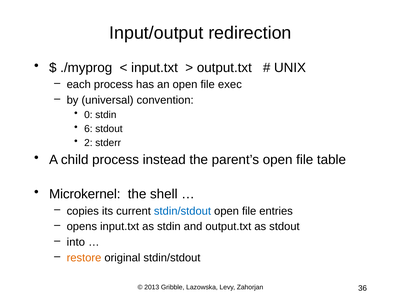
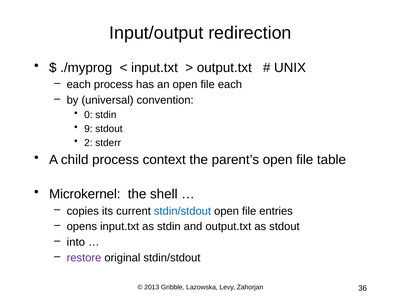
file exec: exec -> each (230, 85)
6: 6 -> 9 (88, 129)
instead: instead -> context (164, 160)
restore colour: orange -> purple (84, 258)
